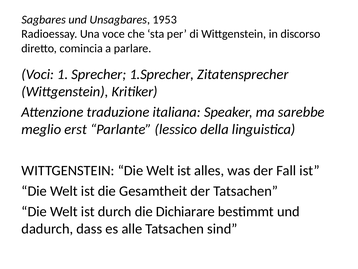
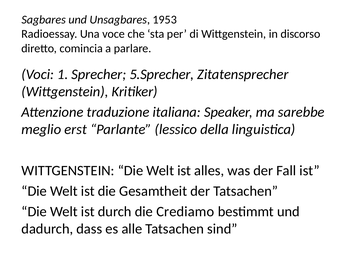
1.Sprecher: 1.Sprecher -> 5.Sprecher (162, 74)
Dichiarare: Dichiarare -> Crediamo (185, 211)
